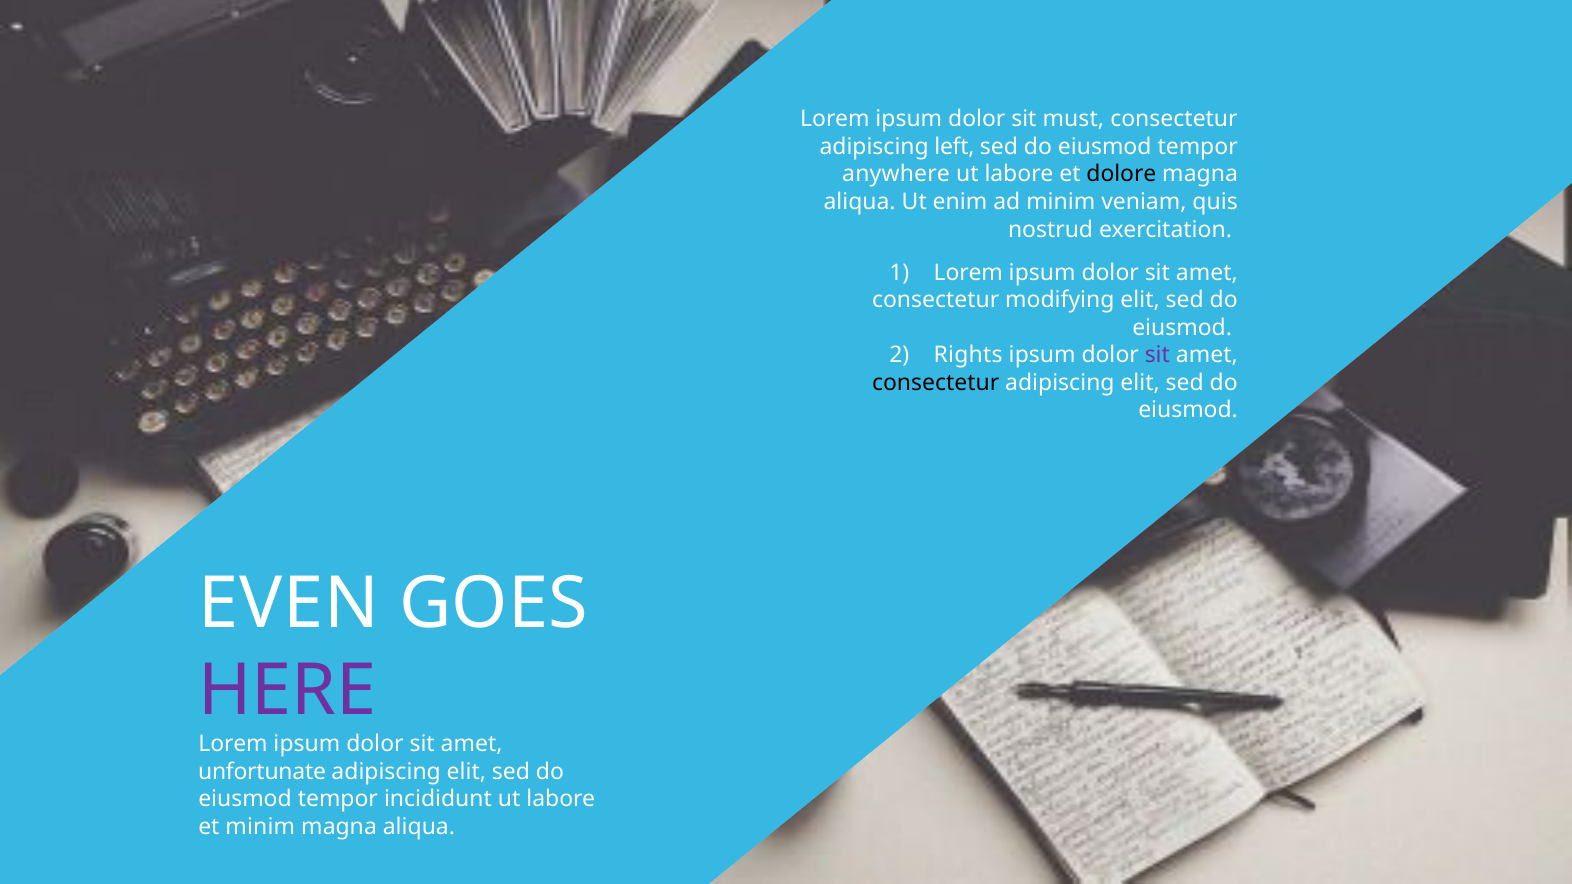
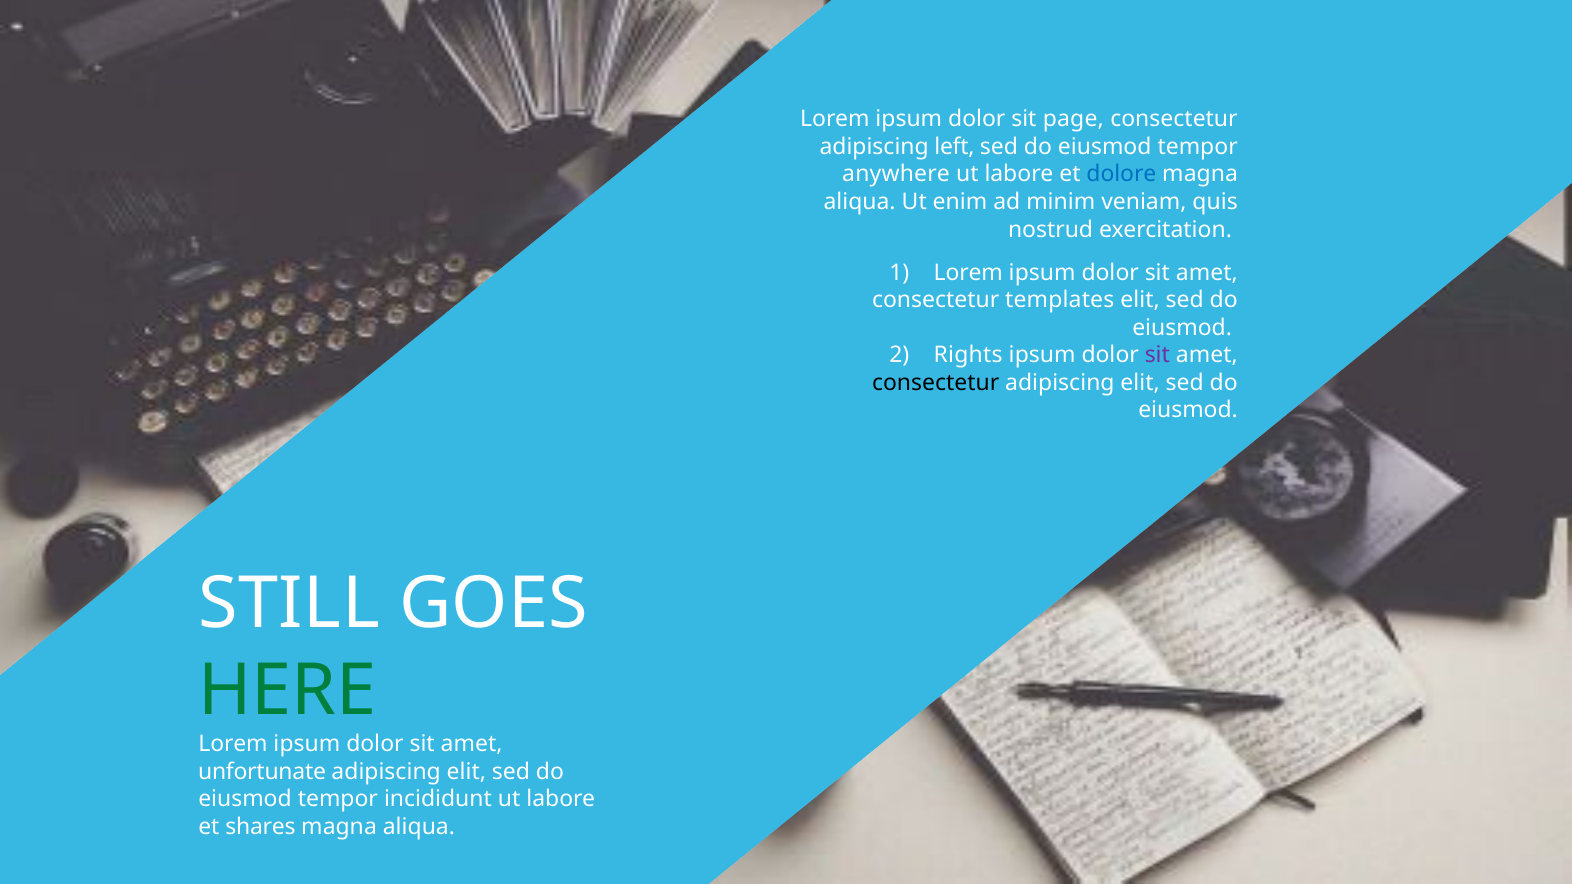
must: must -> page (1073, 119)
dolore colour: black -> blue (1121, 174)
modifying: modifying -> templates (1060, 300)
EVEN: EVEN -> STILL (289, 604)
HERE colour: purple -> green (287, 691)
et minim: minim -> shares (260, 827)
